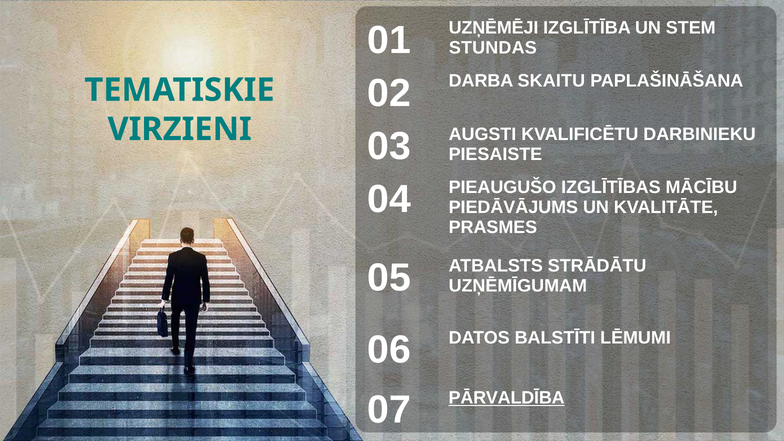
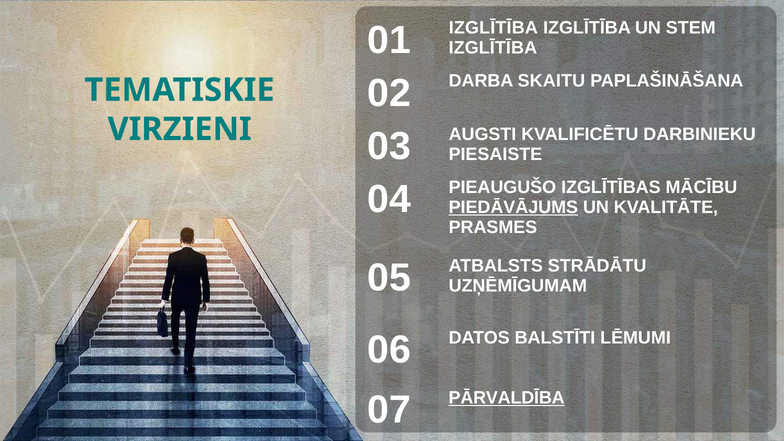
01 UZŅĒMĒJI: UZŅĒMĒJI -> IZGLĪTĪBA (493, 28)
STUNDAS: STUNDAS -> IZGLĪTĪBA (493, 48)
PIEDĀVĀJUMS underline: none -> present (513, 207)
